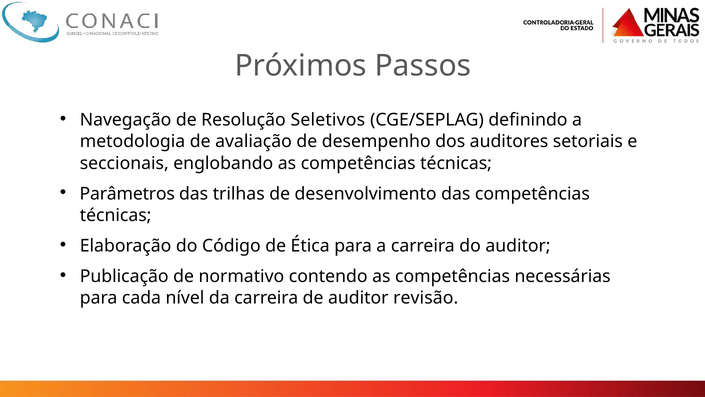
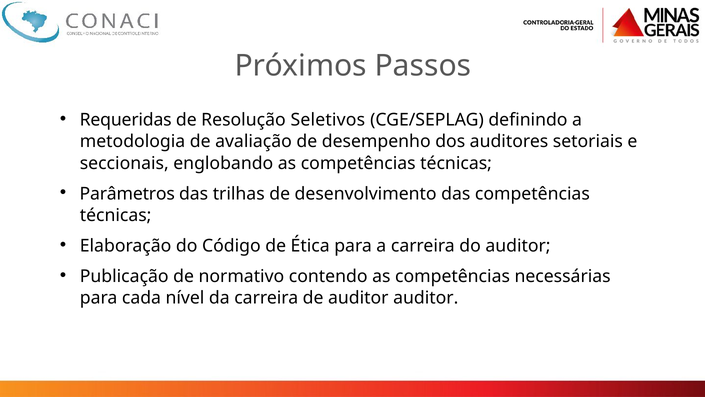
Navegação: Navegação -> Requeridas (126, 120)
auditor revisão: revisão -> auditor (426, 298)
